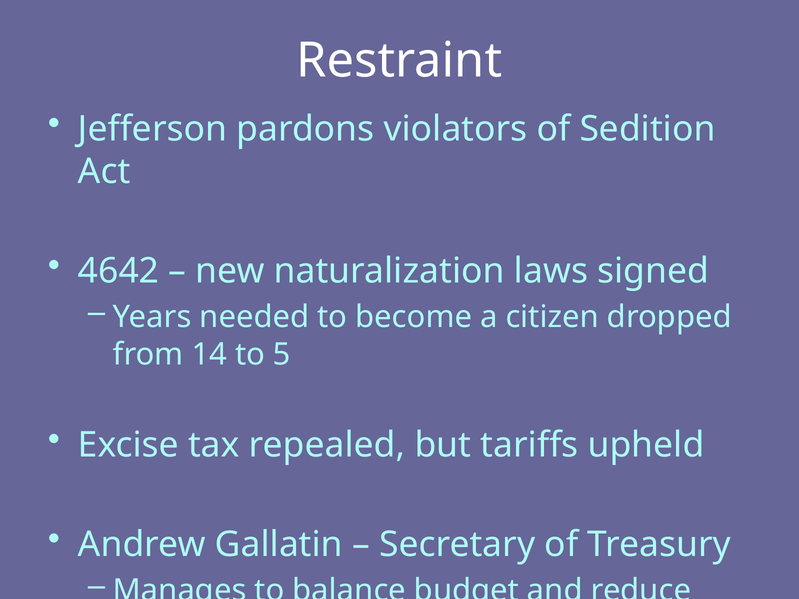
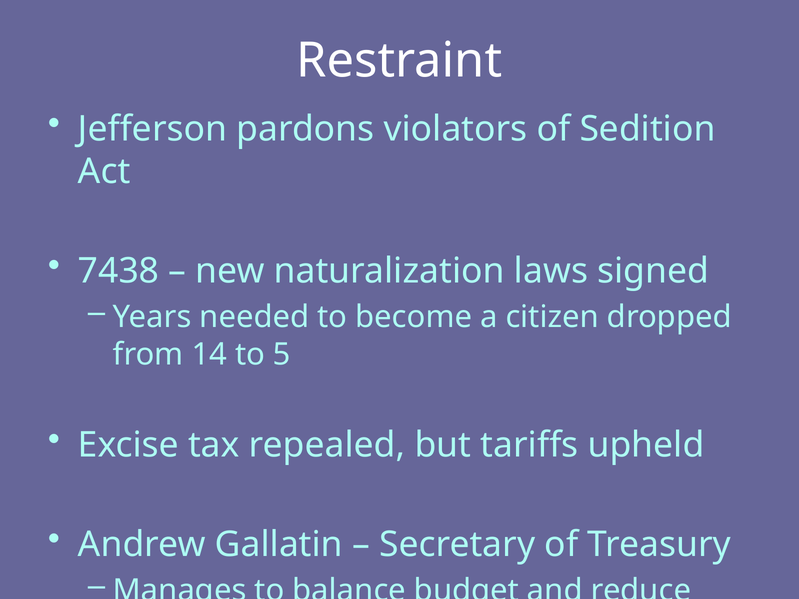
4642: 4642 -> 7438 (119, 271)
